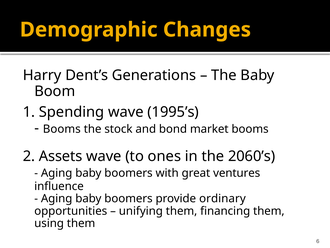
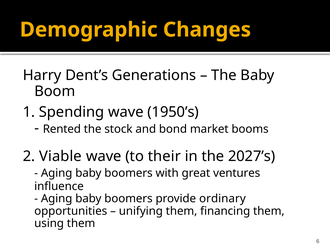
1995’s: 1995’s -> 1950’s (173, 112)
Booms: Booms -> Rented (62, 129)
Assets: Assets -> Viable (60, 156)
ones: ones -> their (164, 156)
2060’s: 2060’s -> 2027’s (252, 156)
